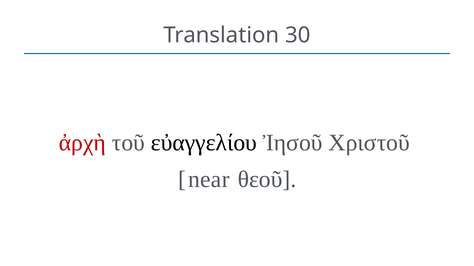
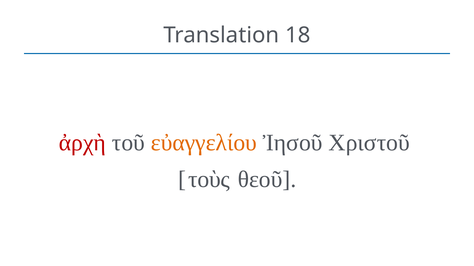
30: 30 -> 18 (298, 35)
εὐαγγελίου colour: black -> orange (204, 143)
near: near -> τοὺς (209, 180)
